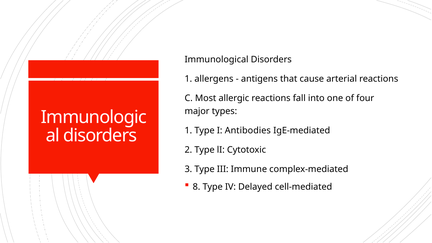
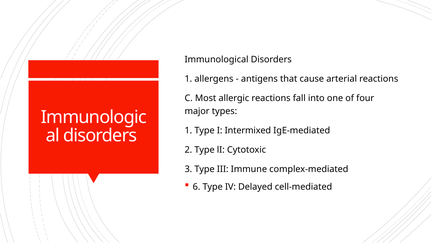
Antibodies: Antibodies -> Intermixed (248, 131)
8: 8 -> 6 (196, 187)
